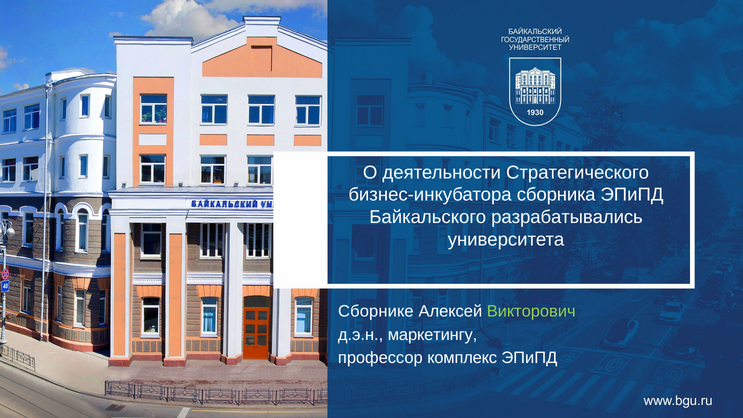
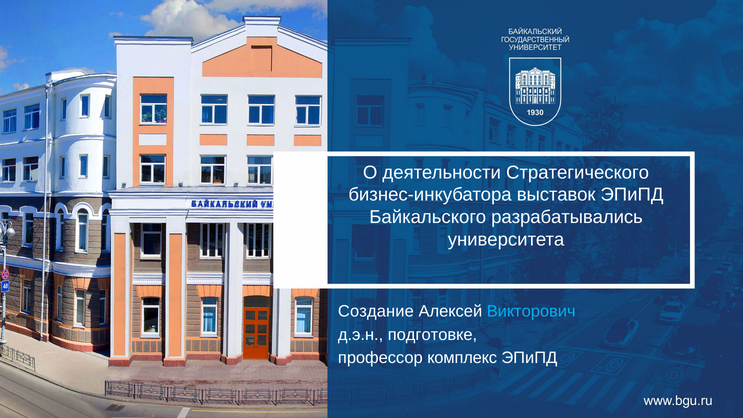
сборника: сборника -> выставок (556, 195)
Сборнике: Сборнике -> Создание (376, 311)
Викторович colour: light green -> light blue (531, 311)
маркетингу: маркетингу -> подготовке (432, 335)
